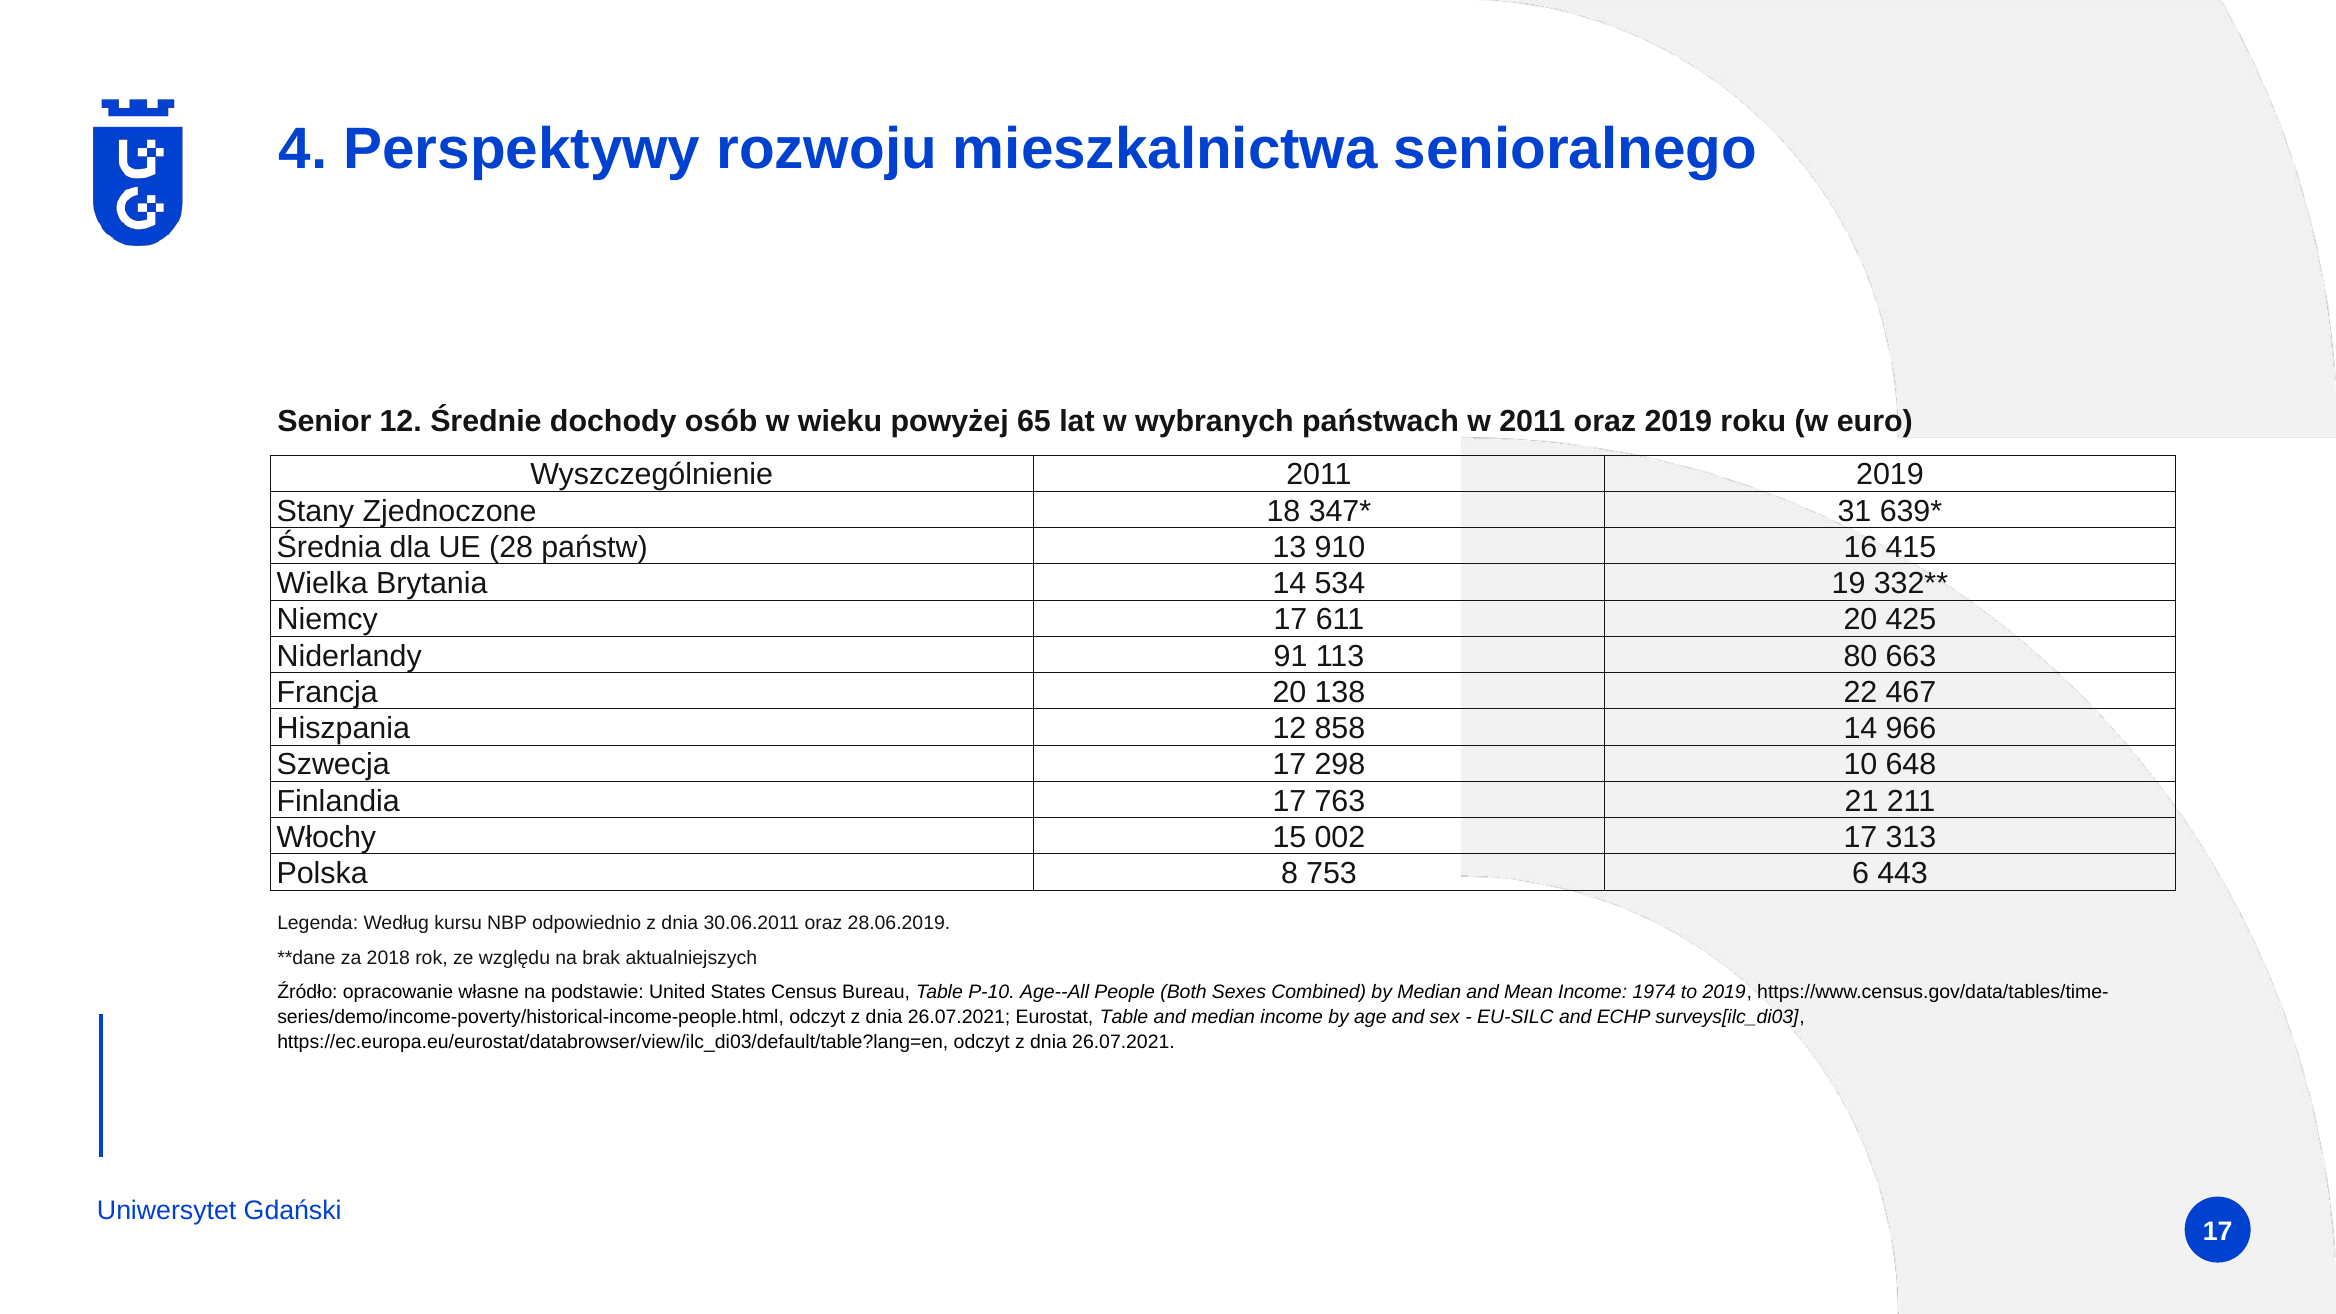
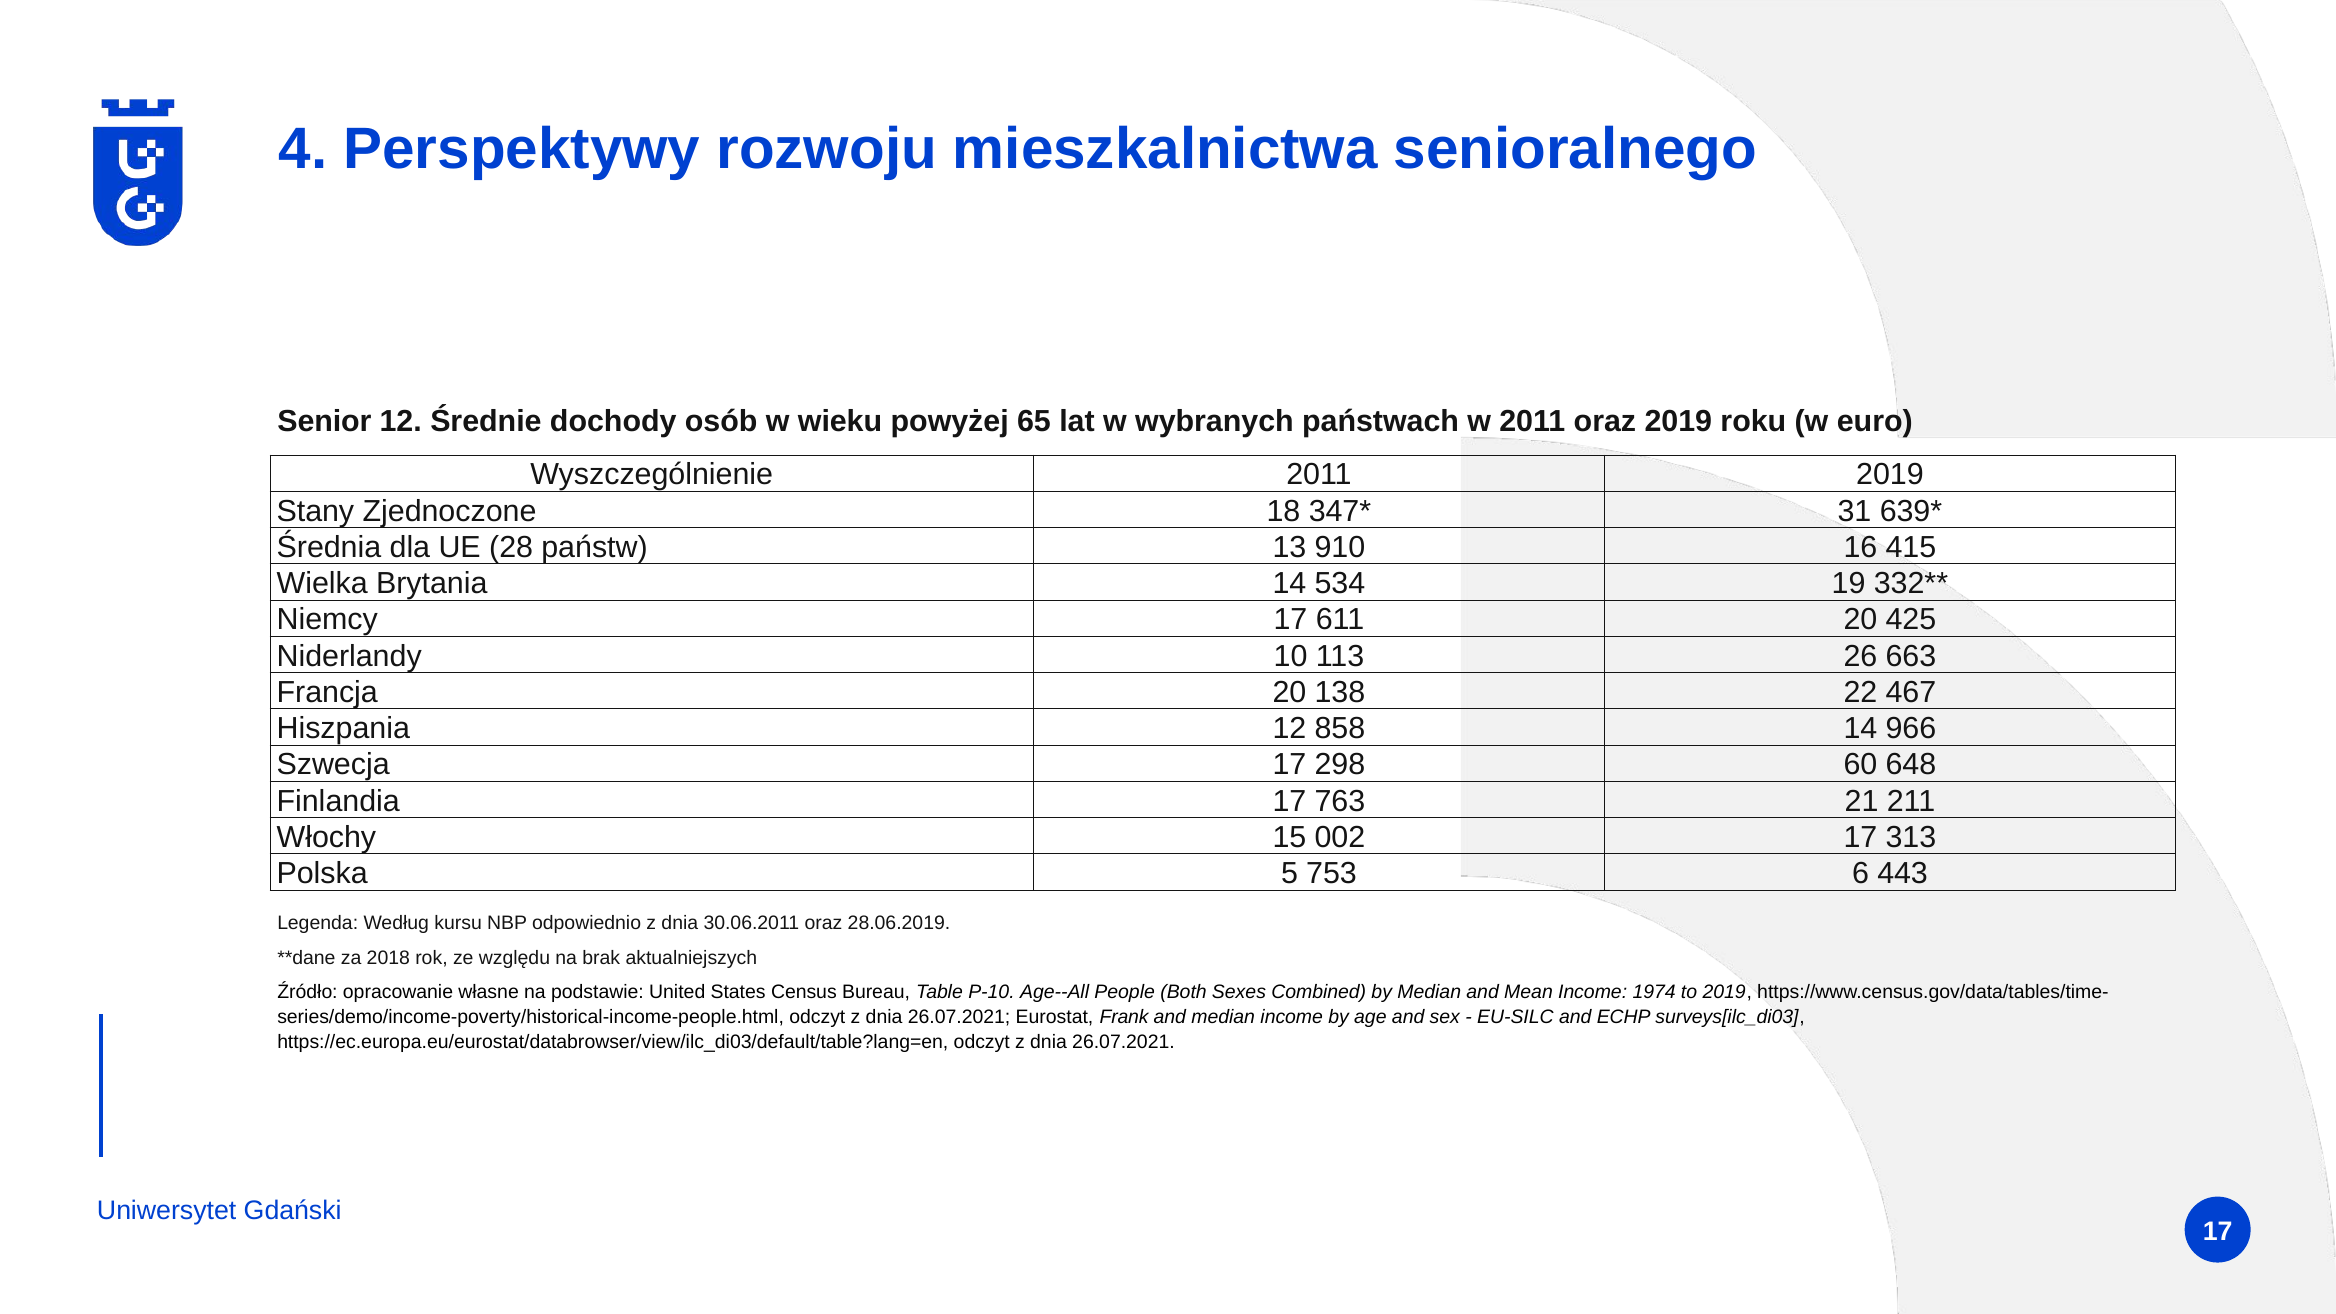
91: 91 -> 10 (1291, 656)
80: 80 -> 26 (1860, 656)
10: 10 -> 60 (1860, 765)
8: 8 -> 5 (1289, 874)
Eurostat Table: Table -> Frank (1124, 1017)
